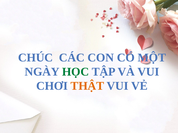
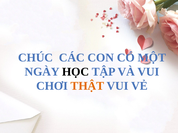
HỌC colour: green -> black (76, 72)
